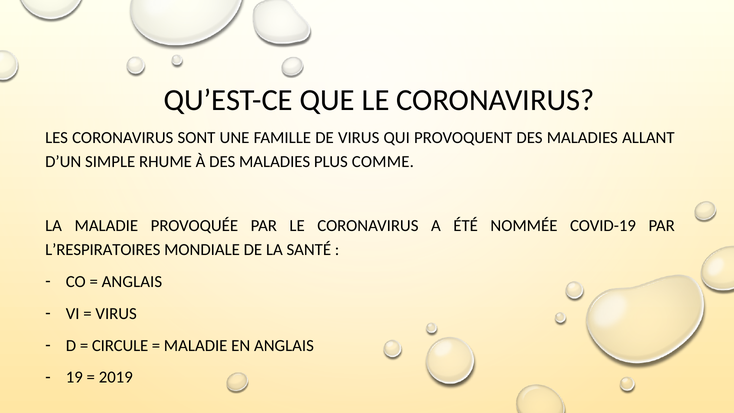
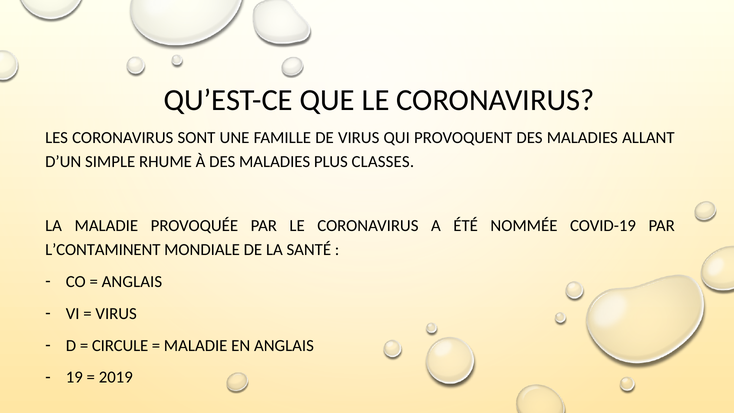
COMME: COMME -> CLASSES (383, 162)
L’RESPIRATOIRES: L’RESPIRATOIRES -> L’CONTAMINENT (103, 250)
